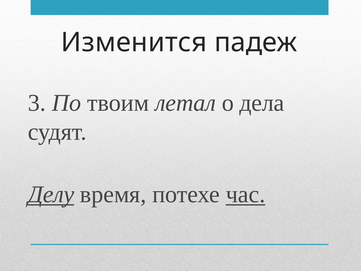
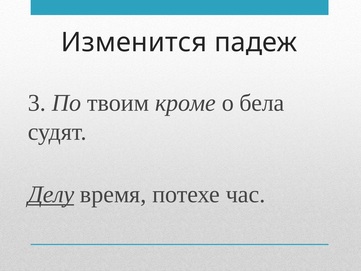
летал: летал -> кроме (185, 103)
дела: дела -> бела (262, 103)
час underline: present -> none (246, 194)
